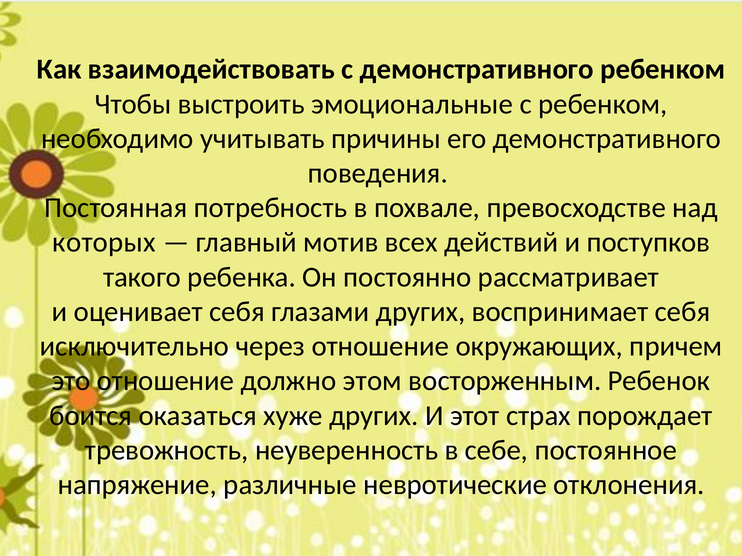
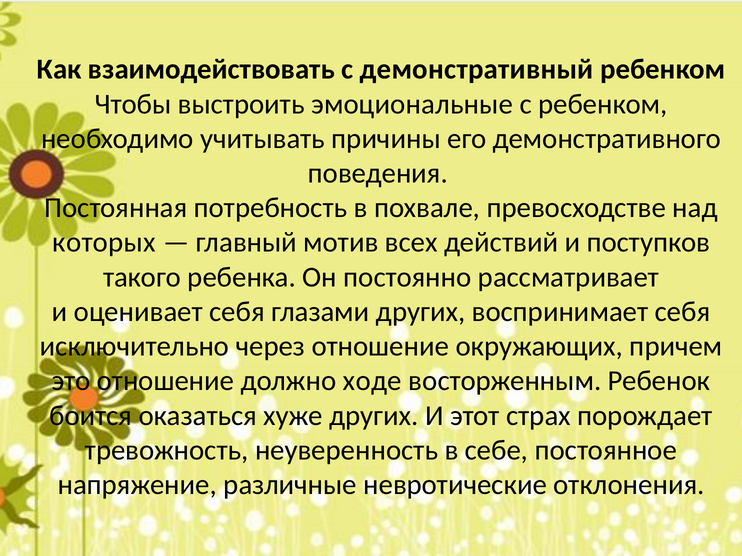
с демонстративного: демонстративного -> демонстративный (477, 69)
этом: этом -> ходе (372, 381)
